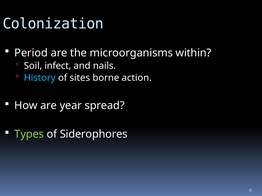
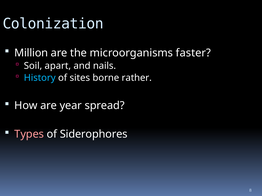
Period: Period -> Million (31, 53)
within: within -> faster (193, 53)
infect: infect -> apart (58, 66)
action: action -> rather (137, 78)
Types colour: light green -> pink (29, 135)
